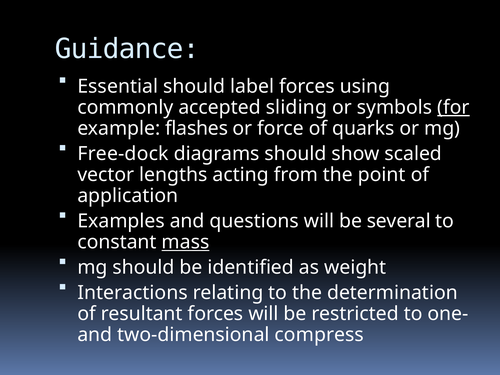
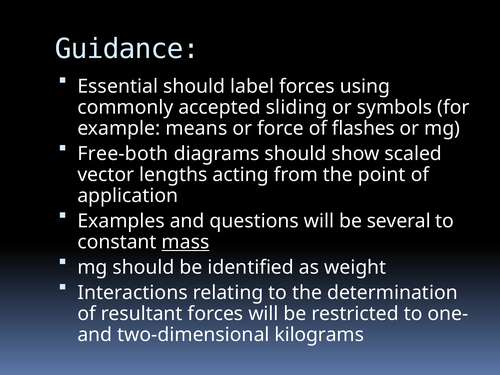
for underline: present -> none (453, 107)
flashes: flashes -> means (196, 128)
quarks: quarks -> flashes (363, 128)
Free-dock: Free-dock -> Free-both (123, 154)
compress: compress -> kilograms (319, 335)
